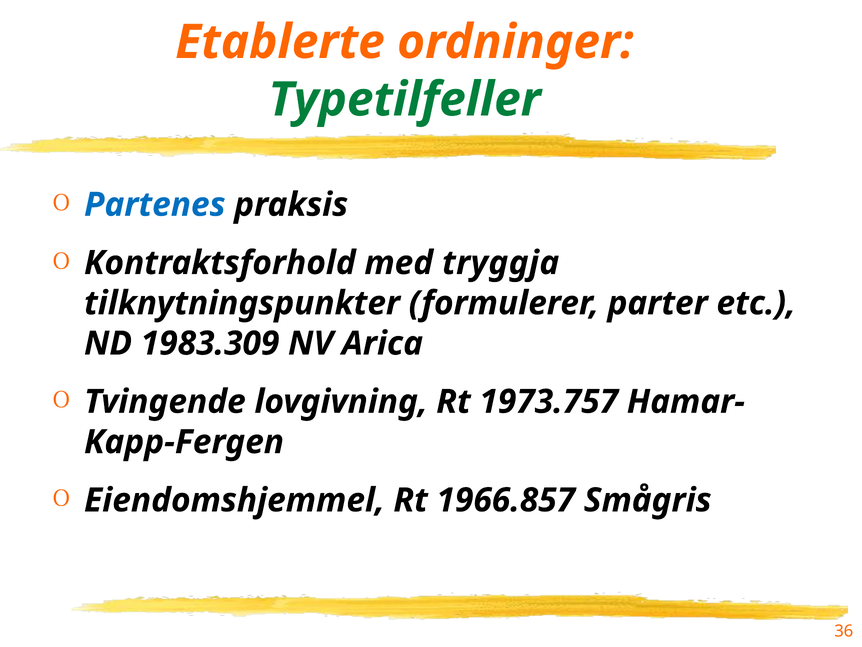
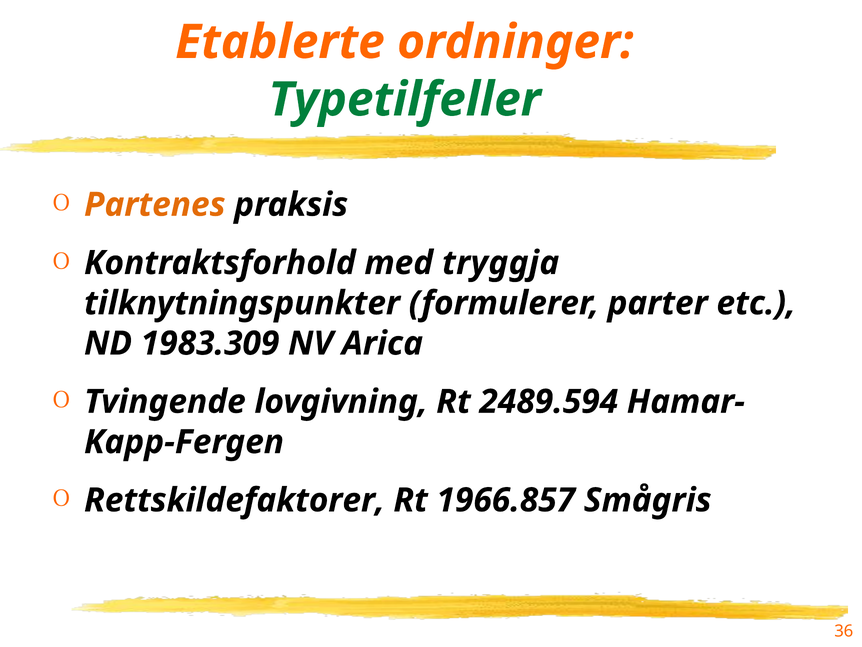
Partenes colour: blue -> orange (155, 205)
1973.757: 1973.757 -> 2489.594 (549, 401)
Eiendomshjemmel: Eiendomshjemmel -> Rettskildefaktorer (234, 500)
